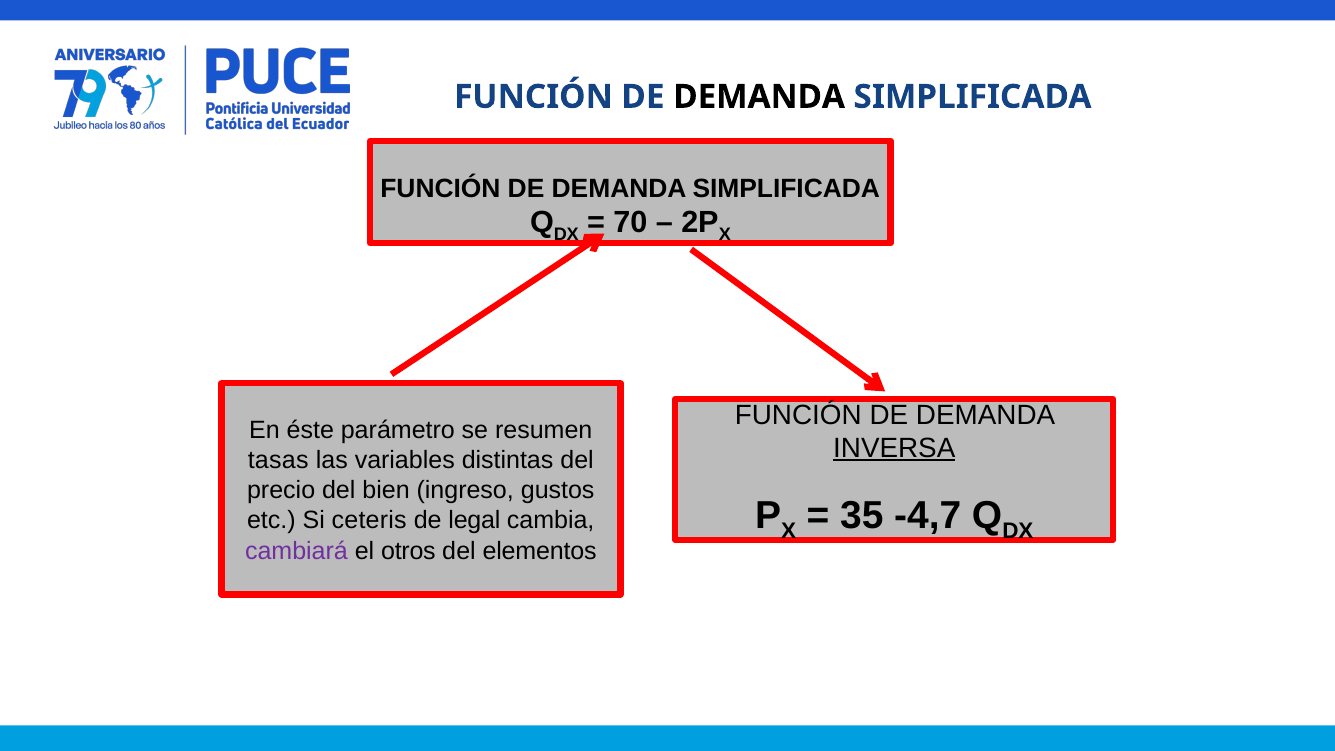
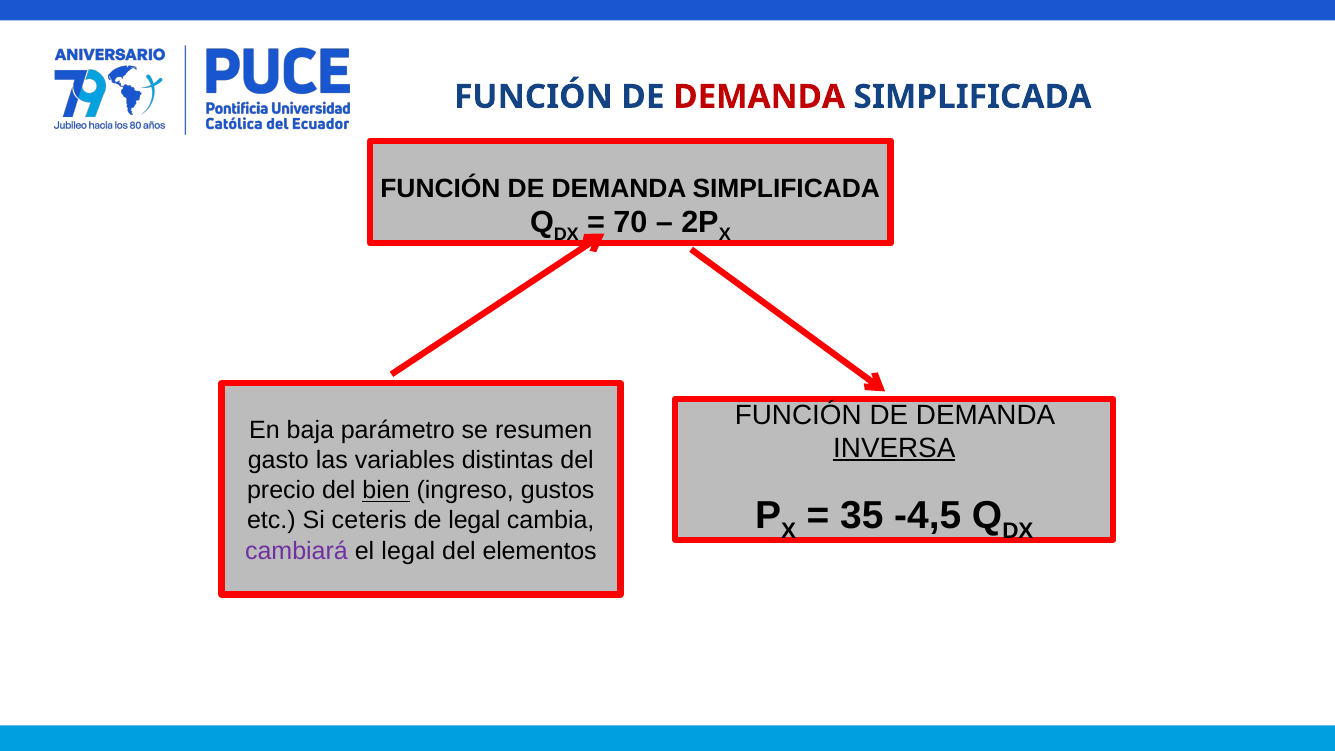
DEMANDA colour: black -> red (759, 97)
éste: éste -> baja (310, 431)
tasas: tasas -> gasto (278, 461)
bien underline: none -> present (386, 491)
-4,7: -4,7 -> -4,5 (928, 516)
el otros: otros -> legal (408, 551)
